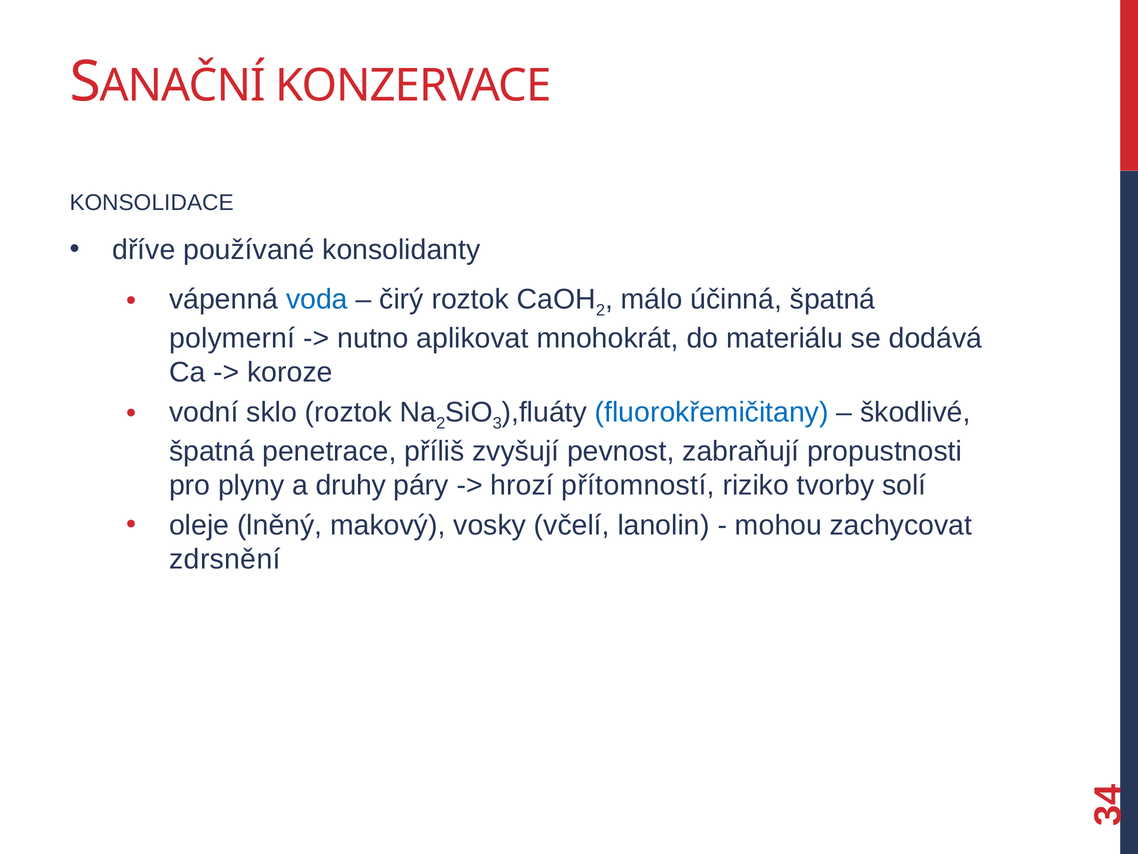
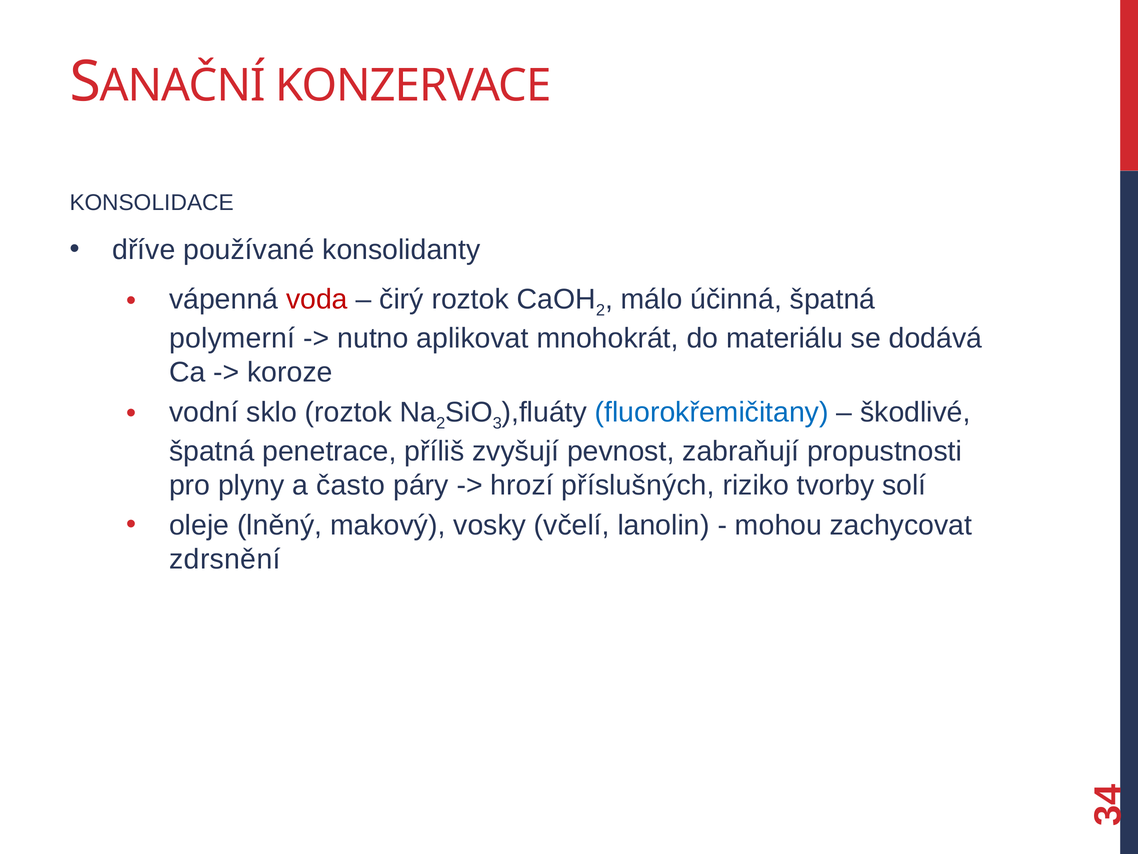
voda colour: blue -> red (317, 299)
druhy: druhy -> často (351, 485)
přítomností: přítomností -> příslušných (638, 485)
